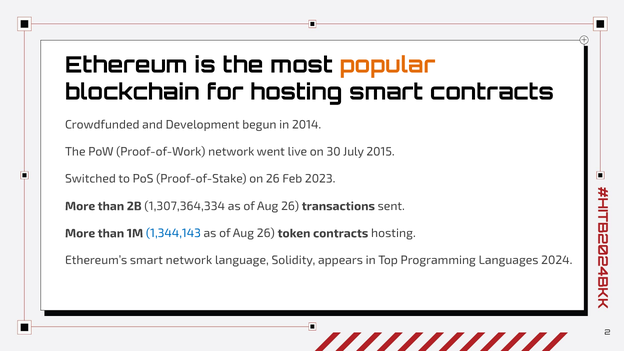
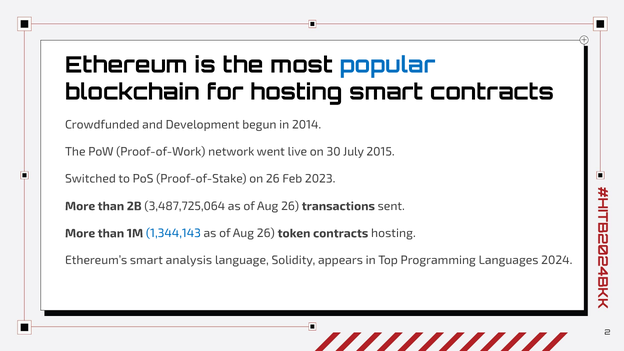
popular colour: orange -> blue (387, 65)
1,307,364,334: 1,307,364,334 -> 3,487,725,064 (185, 206)
smart network: network -> analysis (189, 260)
